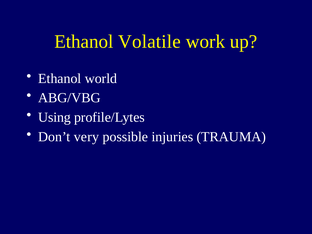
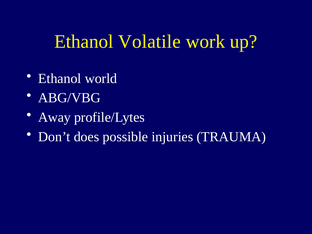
Using: Using -> Away (54, 117)
very: very -> does (86, 137)
